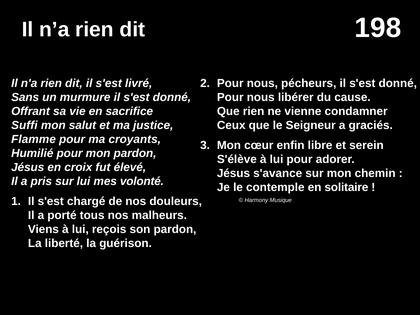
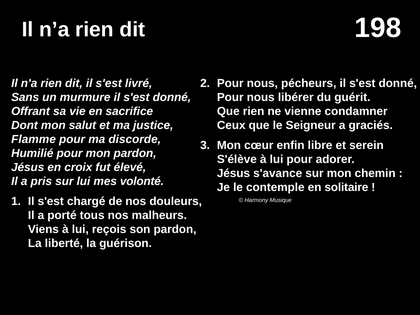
cause: cause -> guérit (352, 97)
Suffi: Suffi -> Dont (24, 125)
croyants: croyants -> discorde (135, 139)
